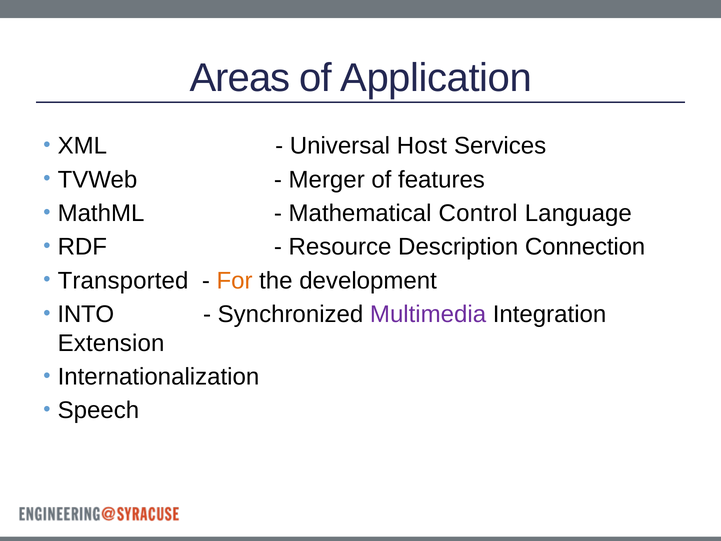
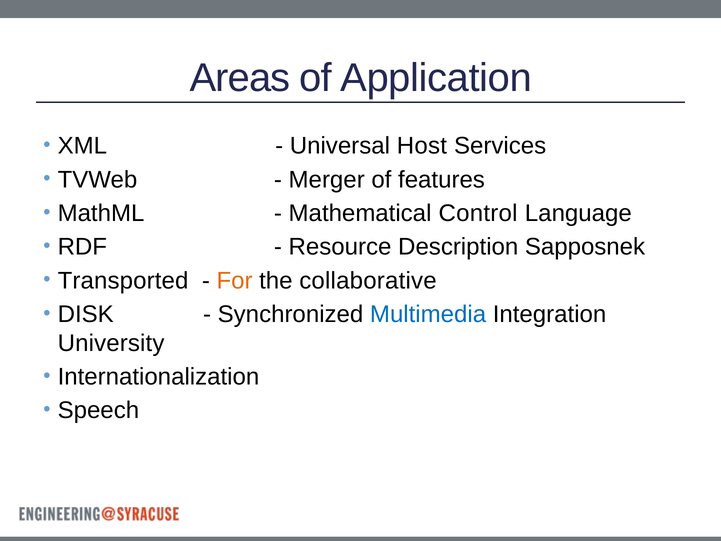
Connection: Connection -> Sapposnek (585, 247)
development: development -> collaborative (368, 280)
INTO: INTO -> DISK (86, 314)
Multimedia colour: purple -> blue (428, 314)
Extension: Extension -> University (111, 343)
